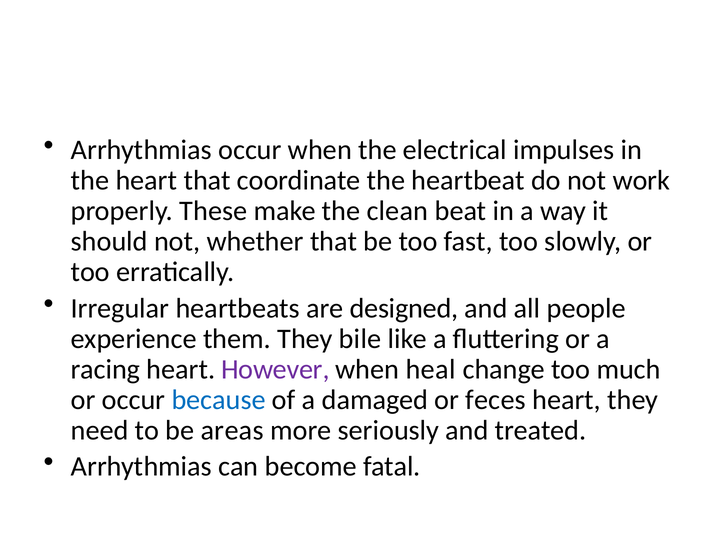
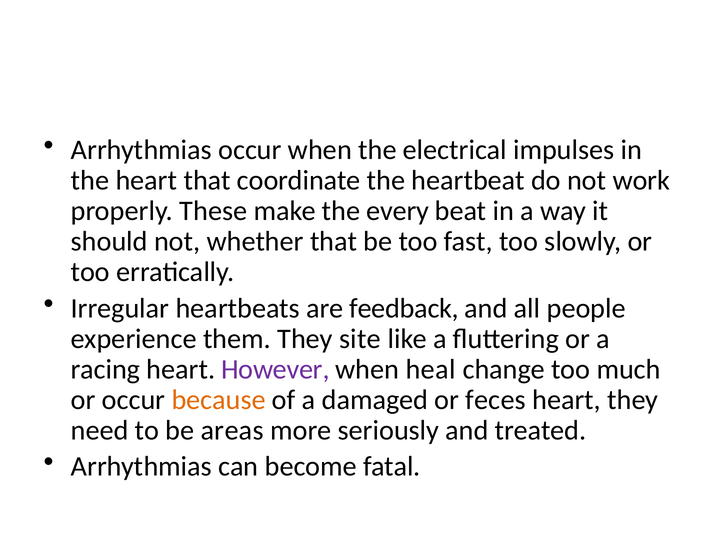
clean: clean -> every (398, 211)
designed: designed -> feedback (404, 308)
bile: bile -> site (360, 339)
because colour: blue -> orange (219, 400)
